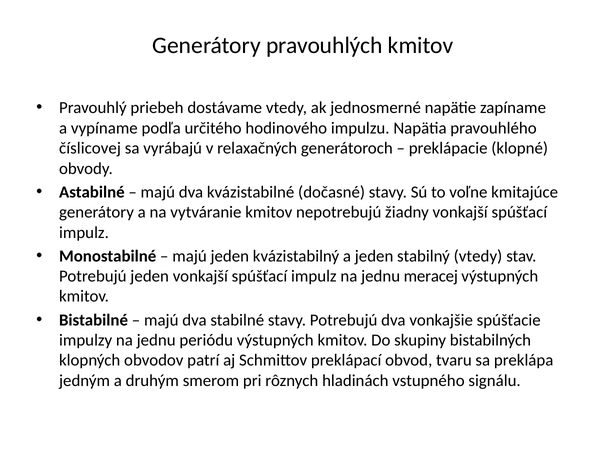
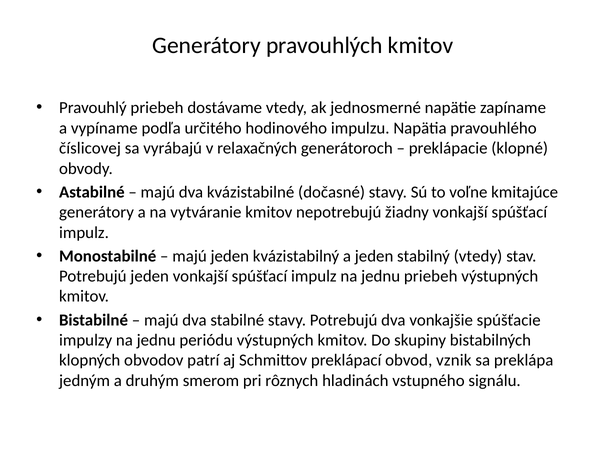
jednu meracej: meracej -> priebeh (431, 277)
tvaru: tvaru -> vznik (454, 361)
